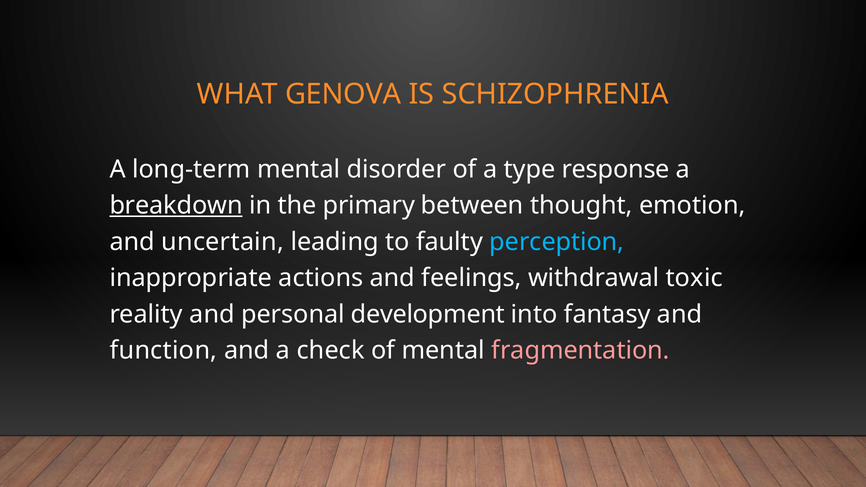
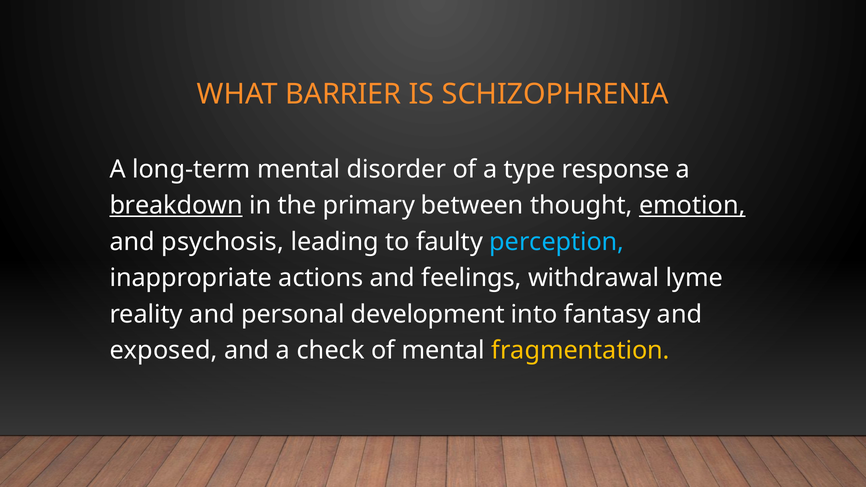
GENOVA: GENOVA -> BARRIER (343, 94)
emotion underline: none -> present (692, 206)
uncertain: uncertain -> psychosis (223, 242)
toxic: toxic -> lyme (694, 278)
function: function -> exposed (164, 351)
fragmentation colour: pink -> yellow (580, 351)
